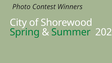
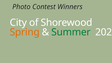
Spring colour: green -> orange (25, 32)
